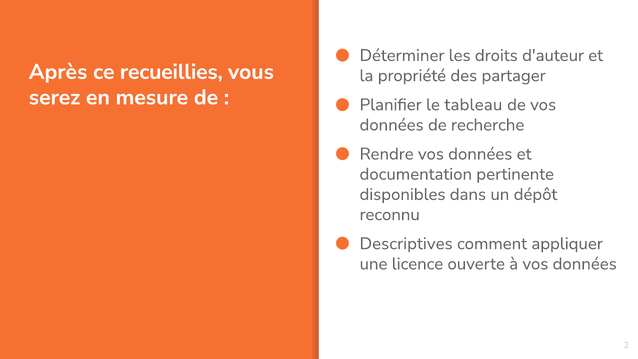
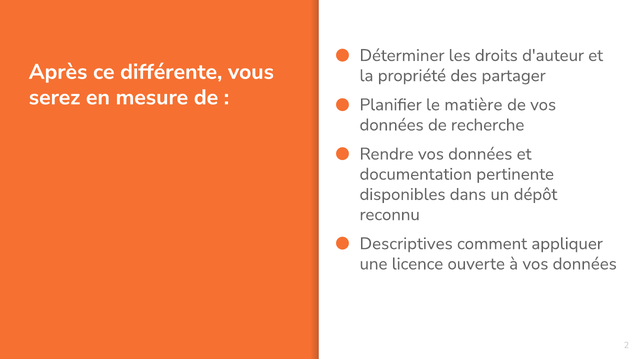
recueillies: recueillies -> différente (171, 72)
tableau: tableau -> matière (473, 105)
